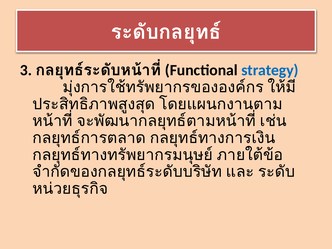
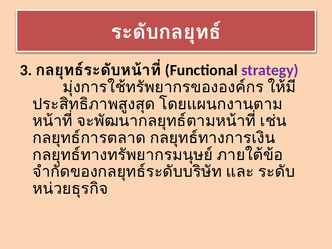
strategy colour: blue -> purple (270, 70)
